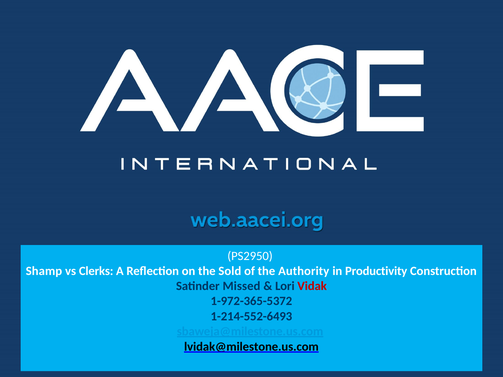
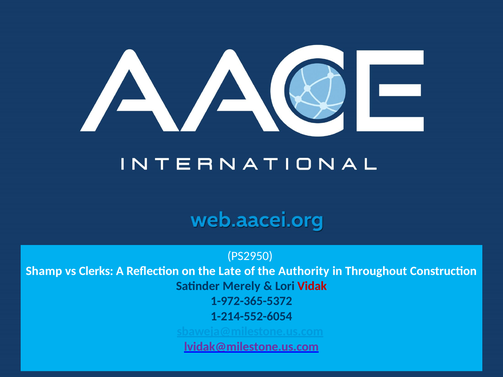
Sold: Sold -> Late (230, 271)
Productivity: Productivity -> Throughout (376, 271)
Missed: Missed -> Merely (242, 286)
1-214-552-6493: 1-214-552-6493 -> 1-214-552-6054 (251, 316)
lvidak@milestone.us.com colour: black -> purple (251, 347)
